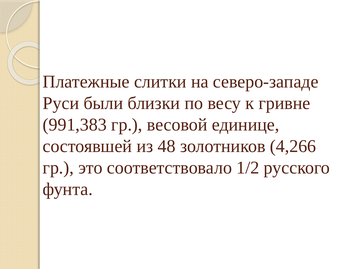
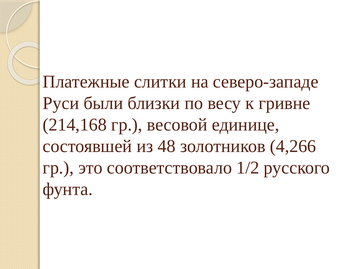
991,383: 991,383 -> 214,168 (75, 125)
